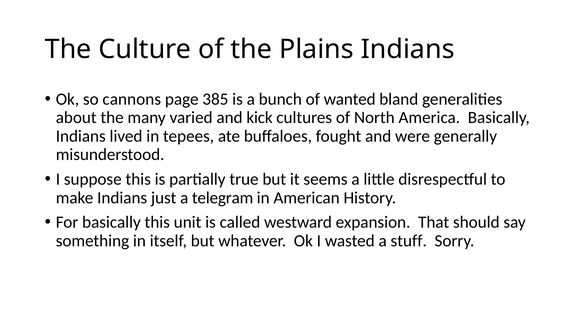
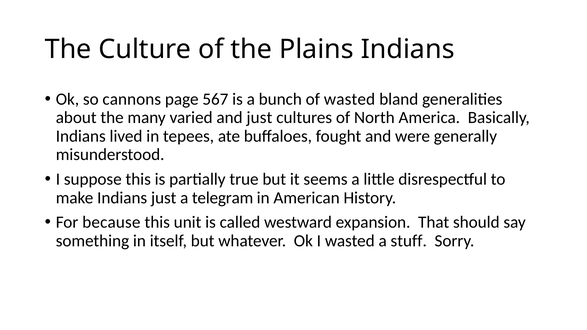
385: 385 -> 567 (215, 99)
of wanted: wanted -> wasted (350, 99)
and kick: kick -> just (259, 118)
For basically: basically -> because (111, 222)
